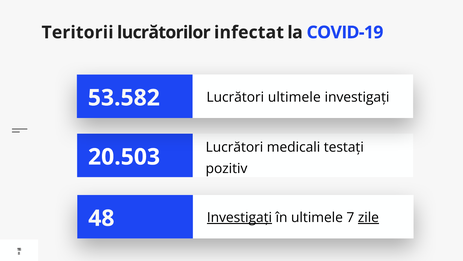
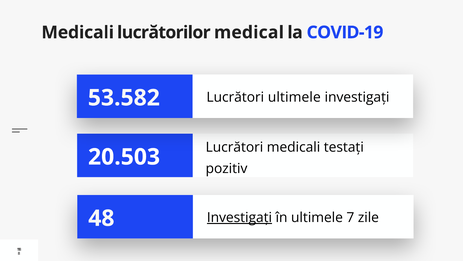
Teritorii: Teritorii -> Medicali (78, 32)
infectat: infectat -> medical (249, 32)
zile underline: present -> none (368, 217)
